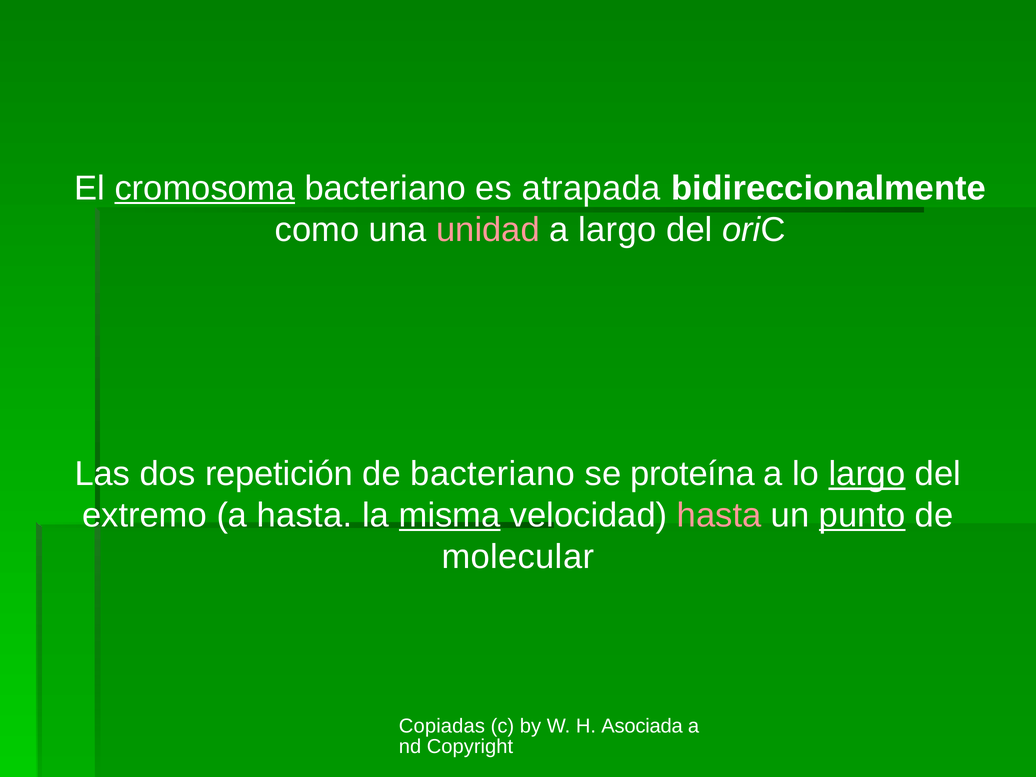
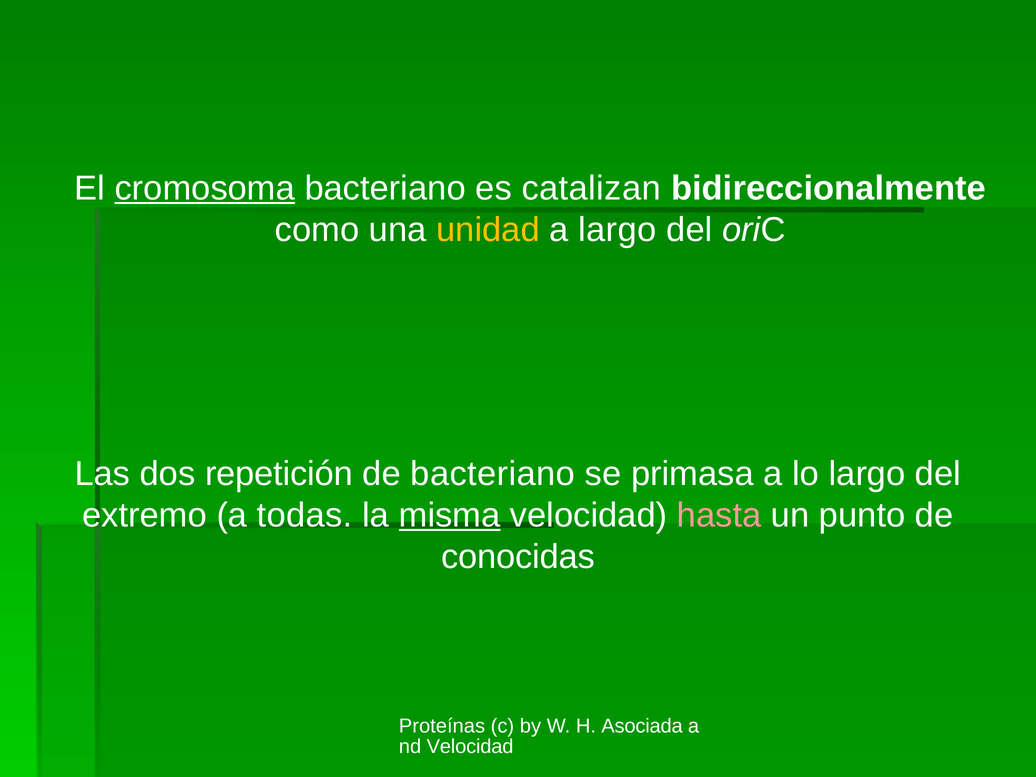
atrapada: atrapada -> catalizan (591, 188)
unidad colour: pink -> yellow (488, 230)
proteína: proteína -> primasa (692, 474)
largo underline: present -> none (867, 474)
a hasta: hasta -> todas (305, 515)
punto underline: present -> none (862, 515)
molecular: molecular -> conocidas (518, 557)
Copiadas: Copiadas -> Proteínas (442, 726)
Copyright: Copyright -> Velocidad (470, 746)
